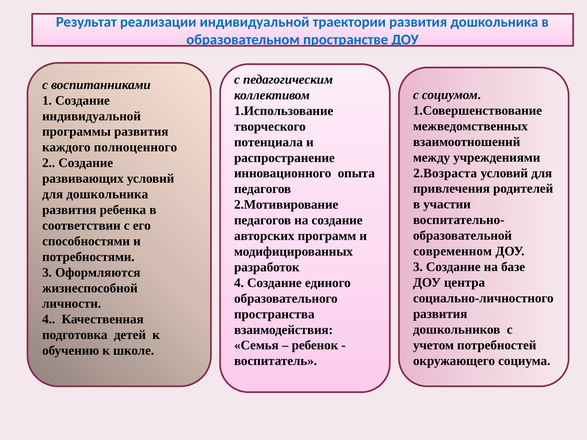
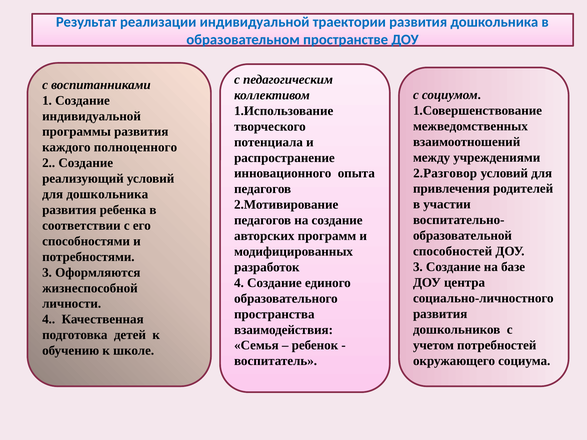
2.Возраста: 2.Возраста -> 2.Разговор (445, 173)
развивающих: развивающих -> реализующий (83, 179)
современном: современном -> способностей (453, 251)
